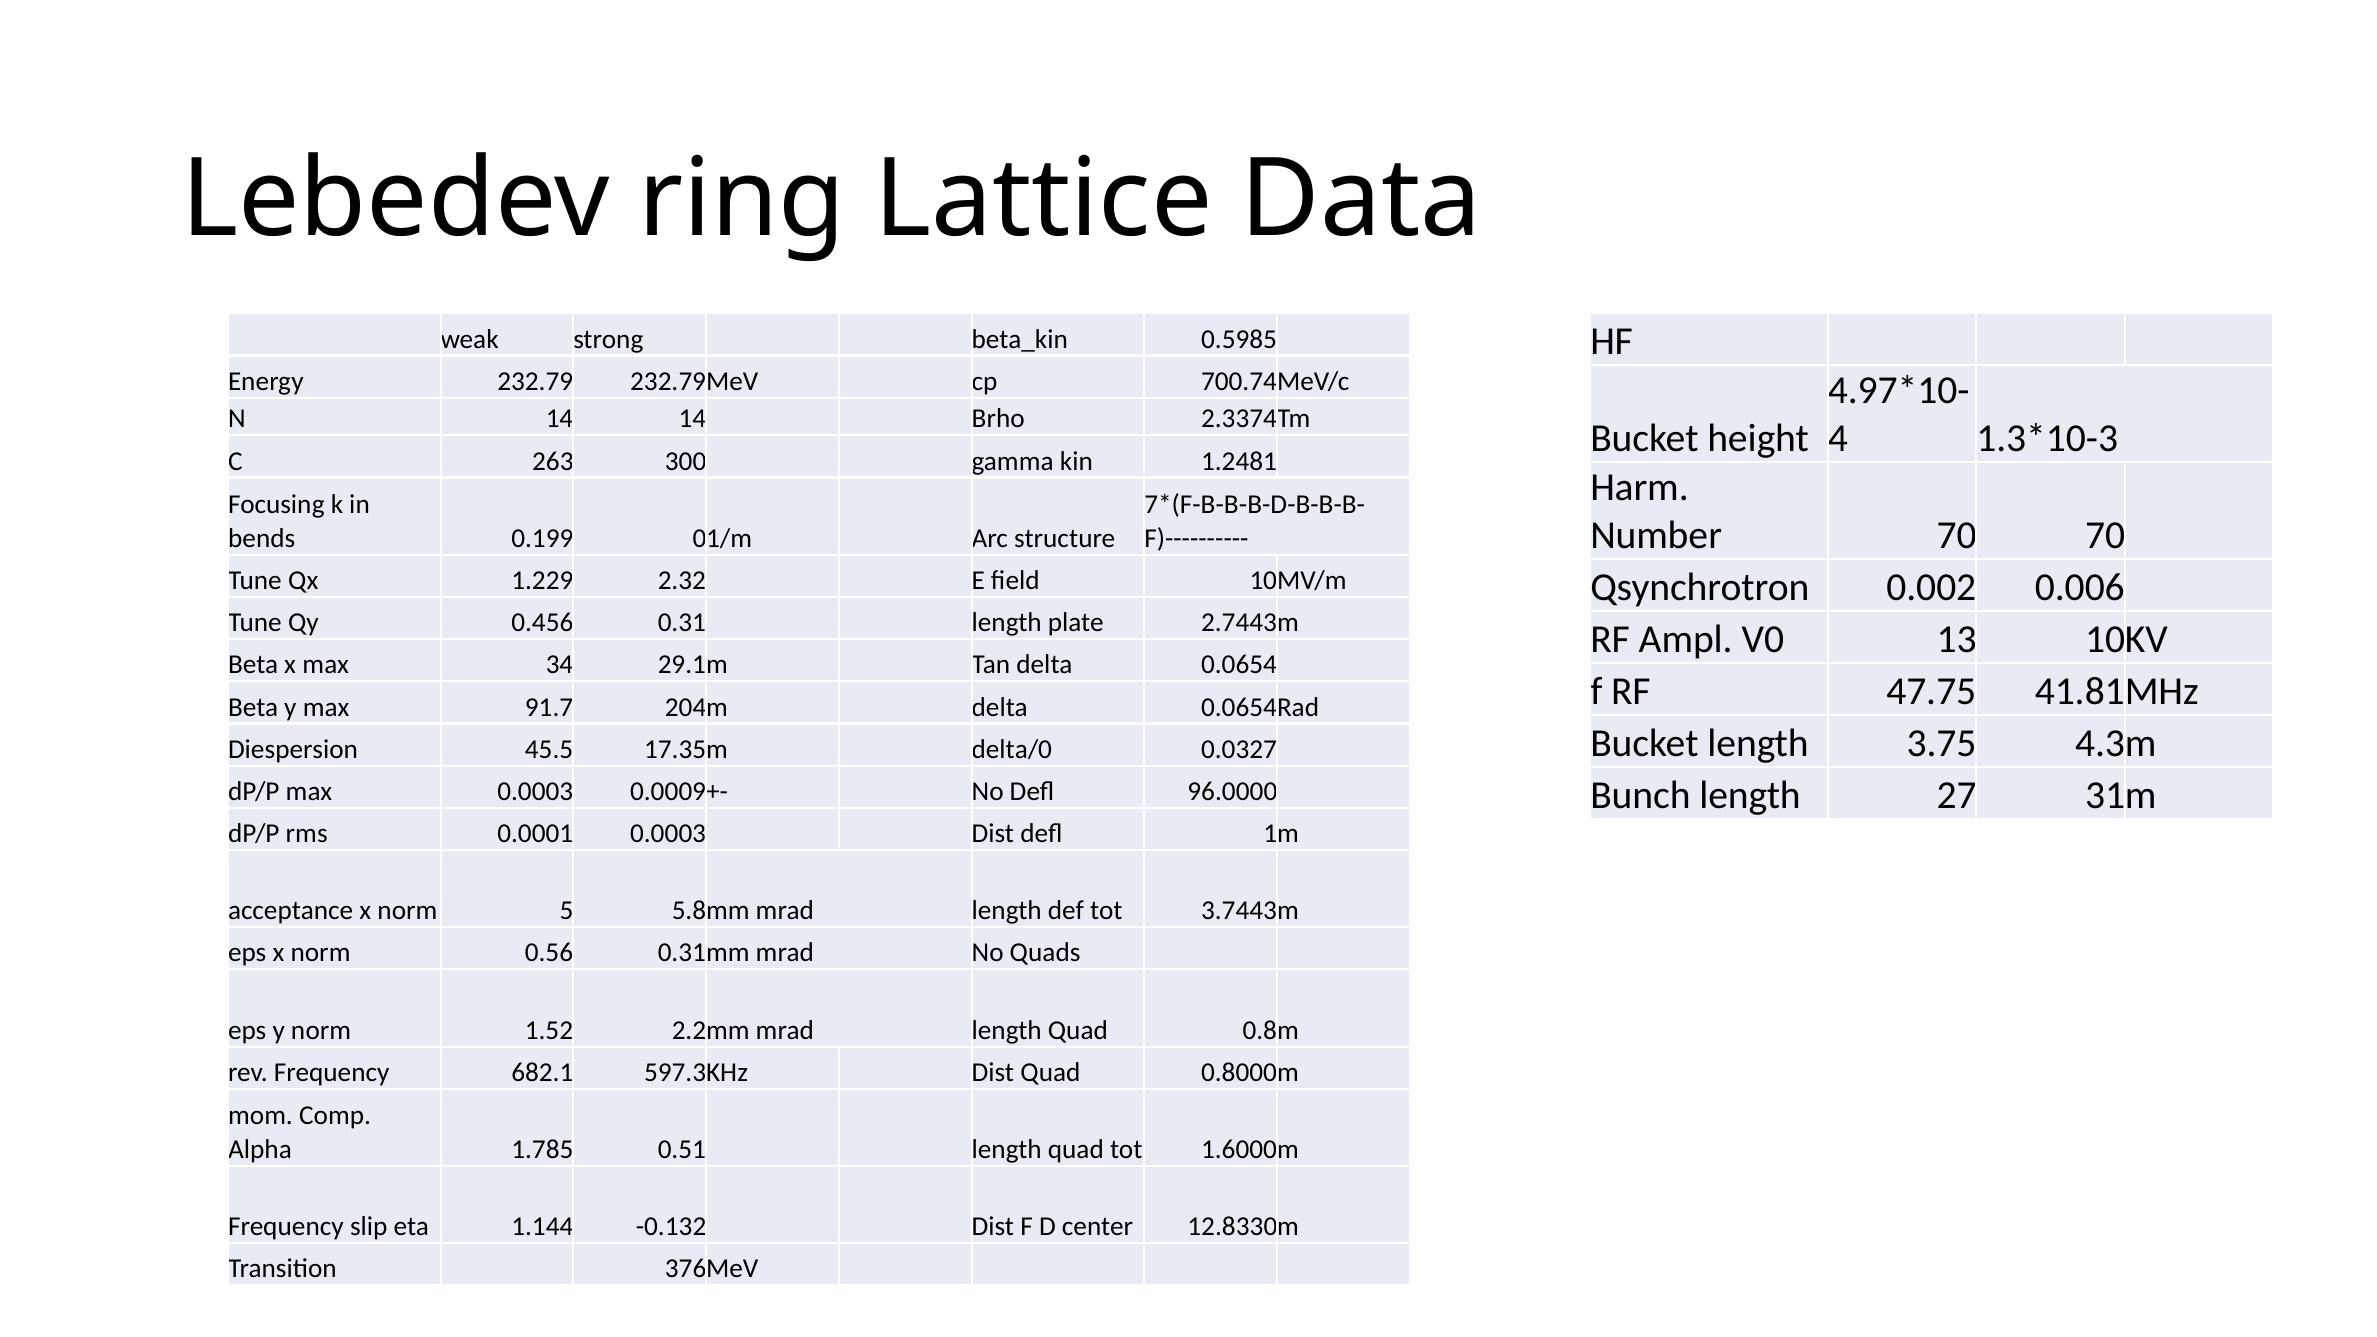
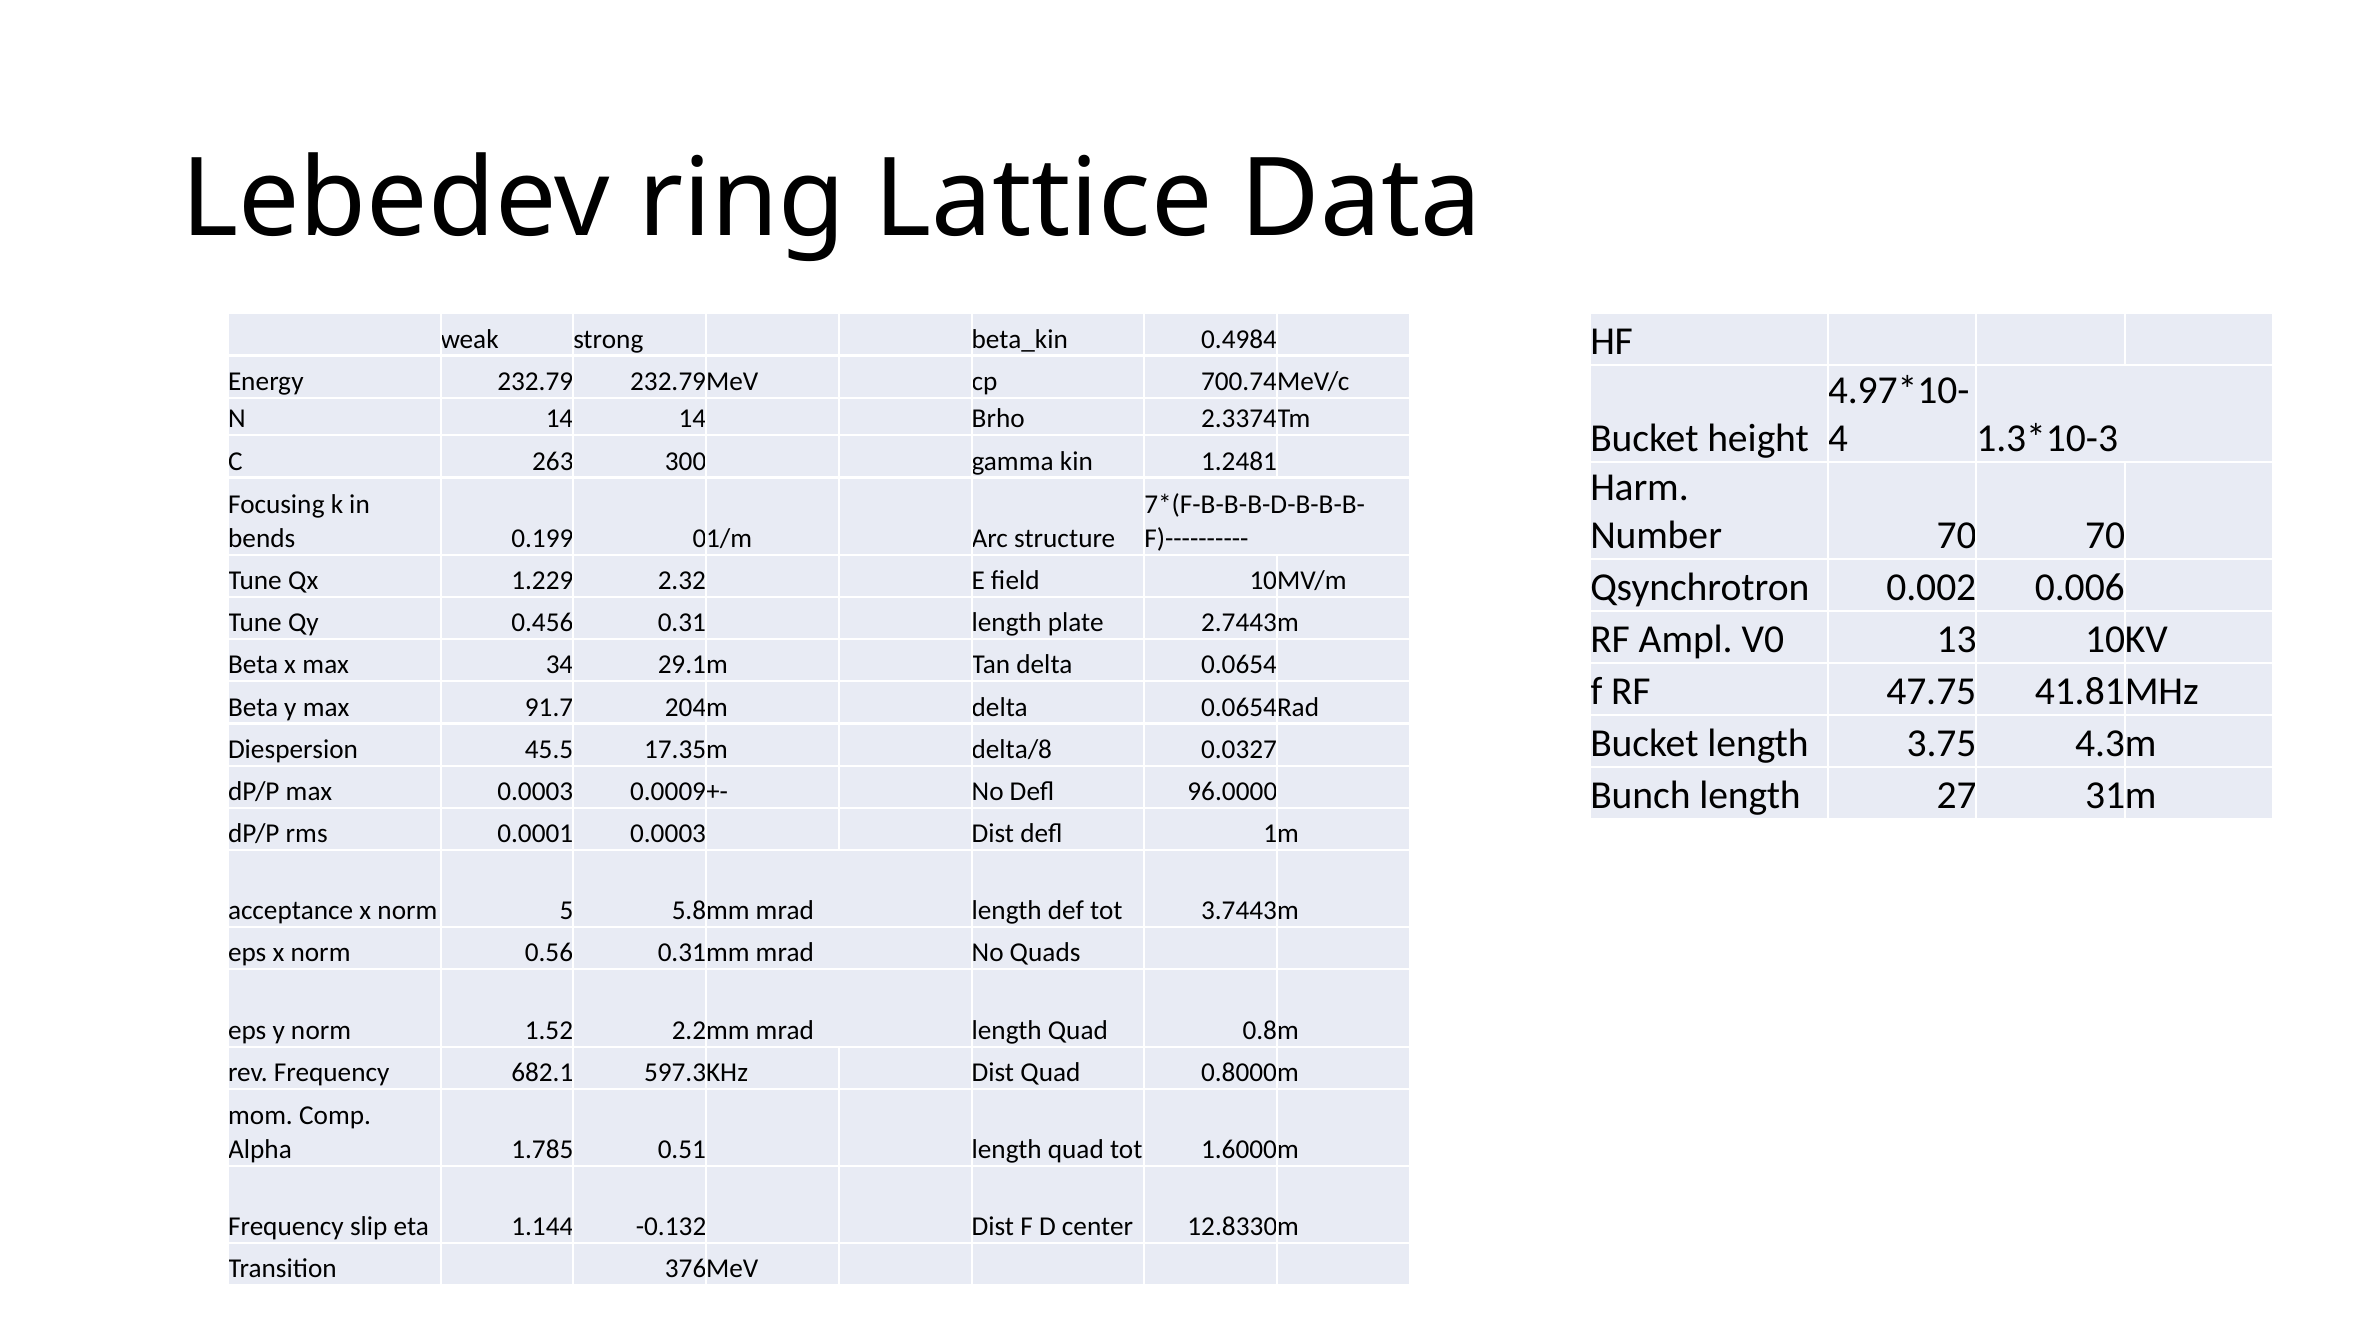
0.5985: 0.5985 -> 0.4984 (1239, 339)
delta/0: delta/0 -> delta/8 (1012, 749)
